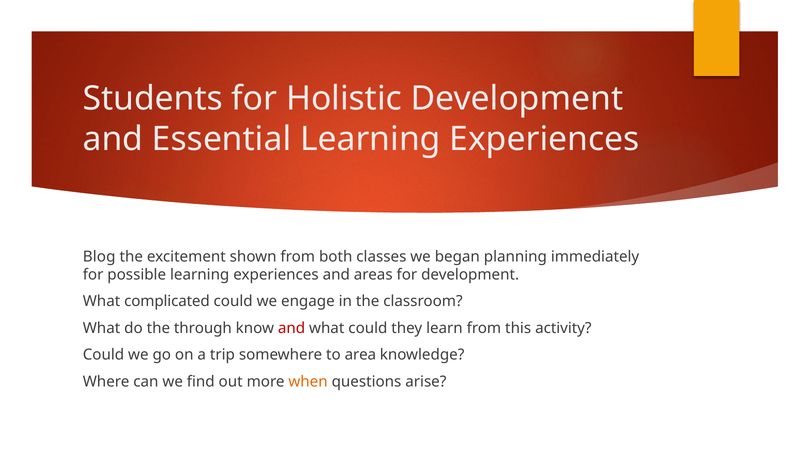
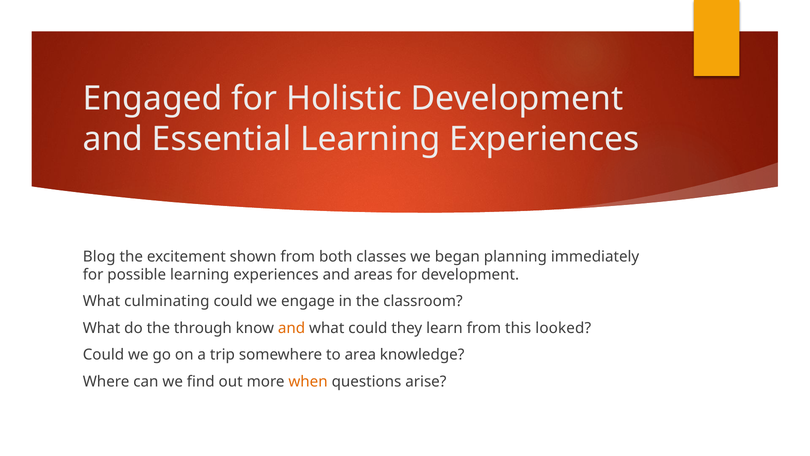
Students: Students -> Engaged (153, 99)
complicated: complicated -> culminating (167, 301)
and colour: red -> orange (292, 328)
activity: activity -> looked (563, 328)
